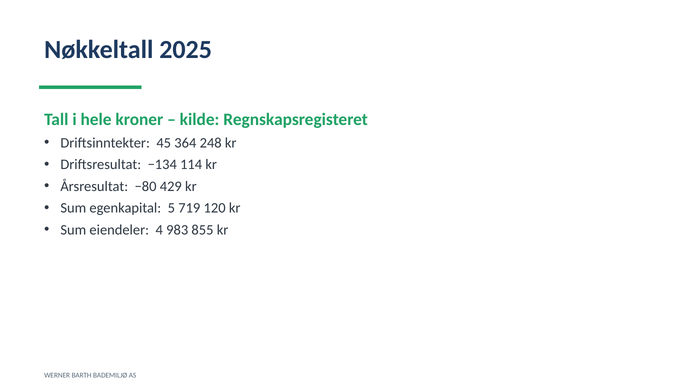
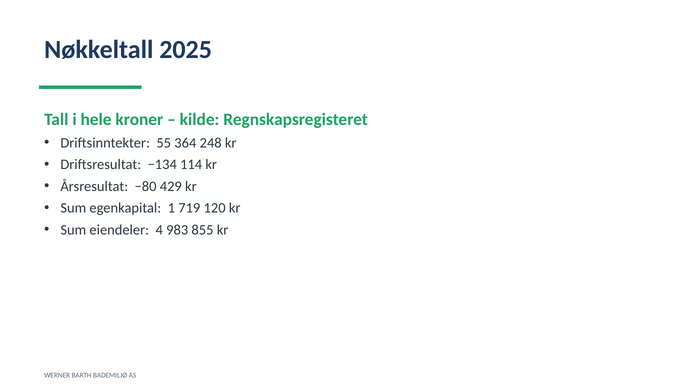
45: 45 -> 55 (164, 143)
5: 5 -> 1 (171, 208)
